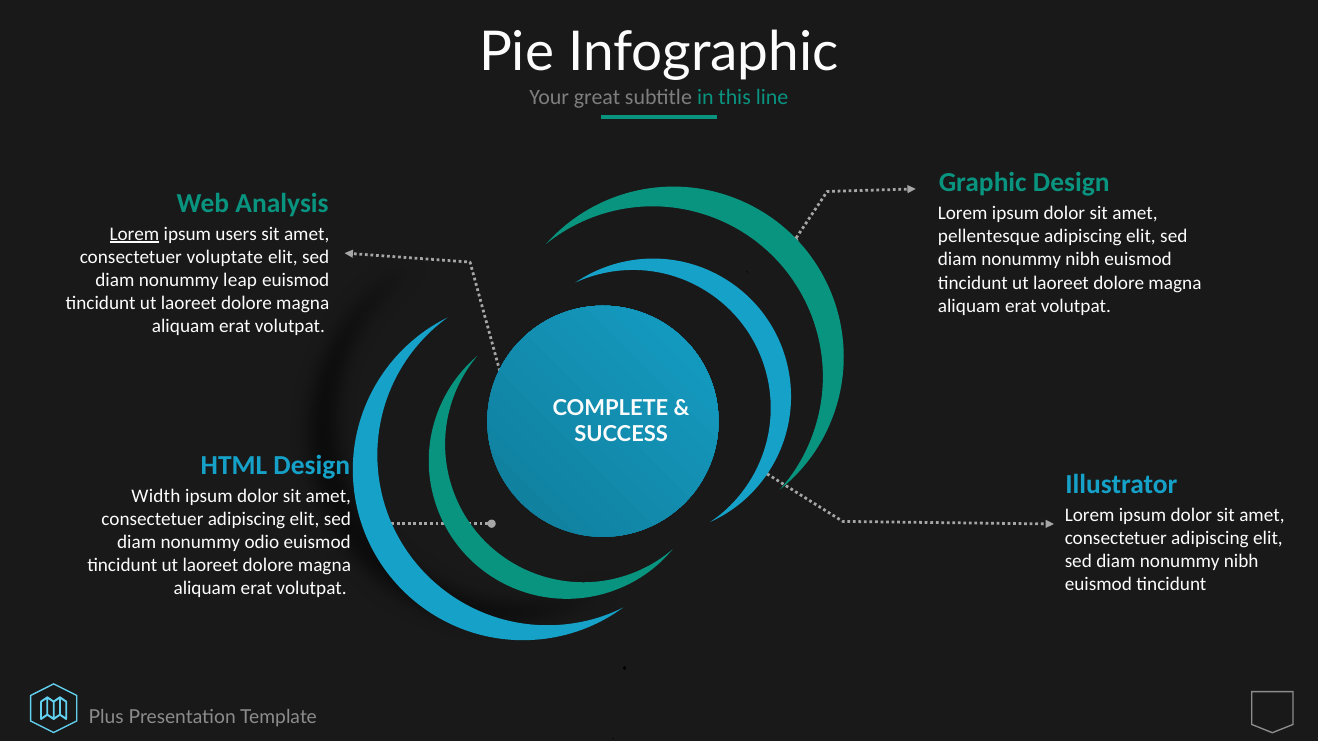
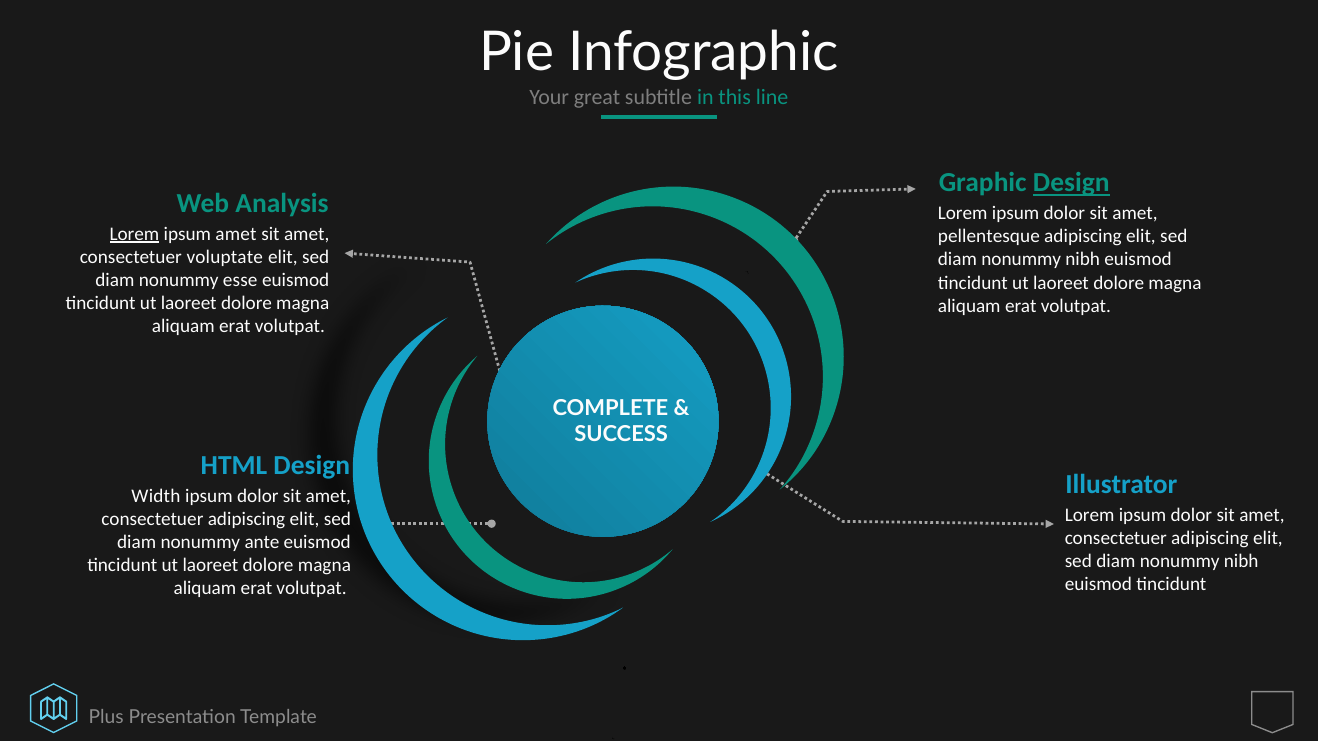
Design underline: none -> present (1071, 183)
ipsum users: users -> amet (236, 234)
leap: leap -> esse (240, 280)
odio: odio -> ante (262, 543)
